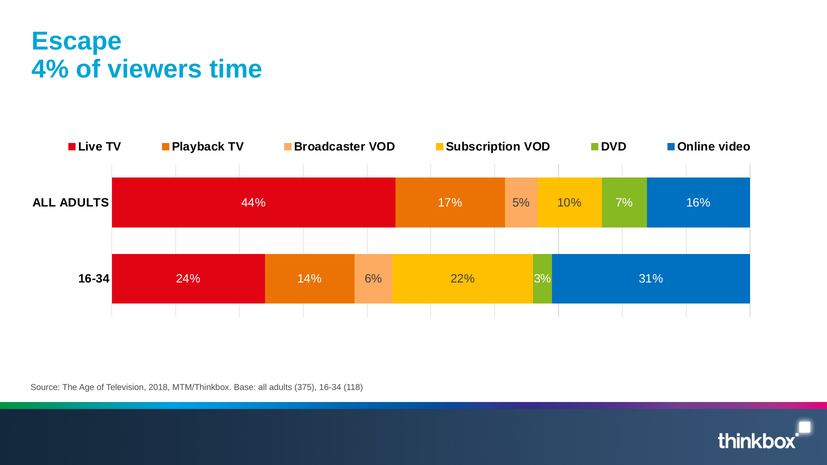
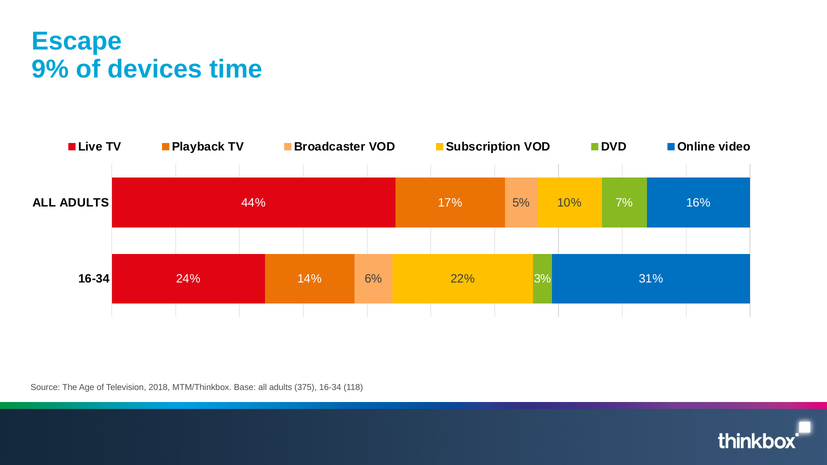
4%: 4% -> 9% (50, 69)
viewers: viewers -> devices (155, 69)
